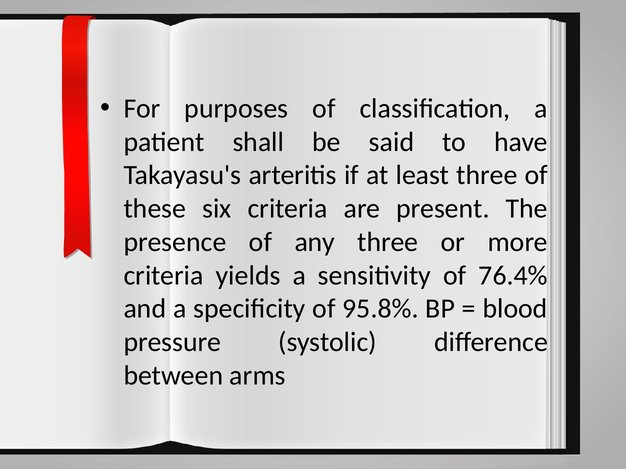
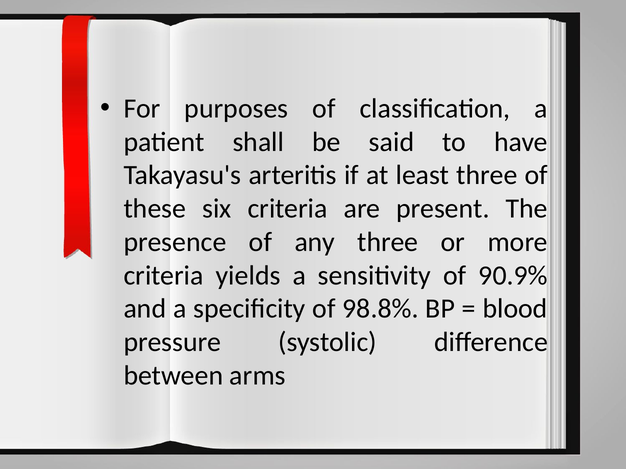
76.4%: 76.4% -> 90.9% (513, 276)
95.8%: 95.8% -> 98.8% (381, 309)
